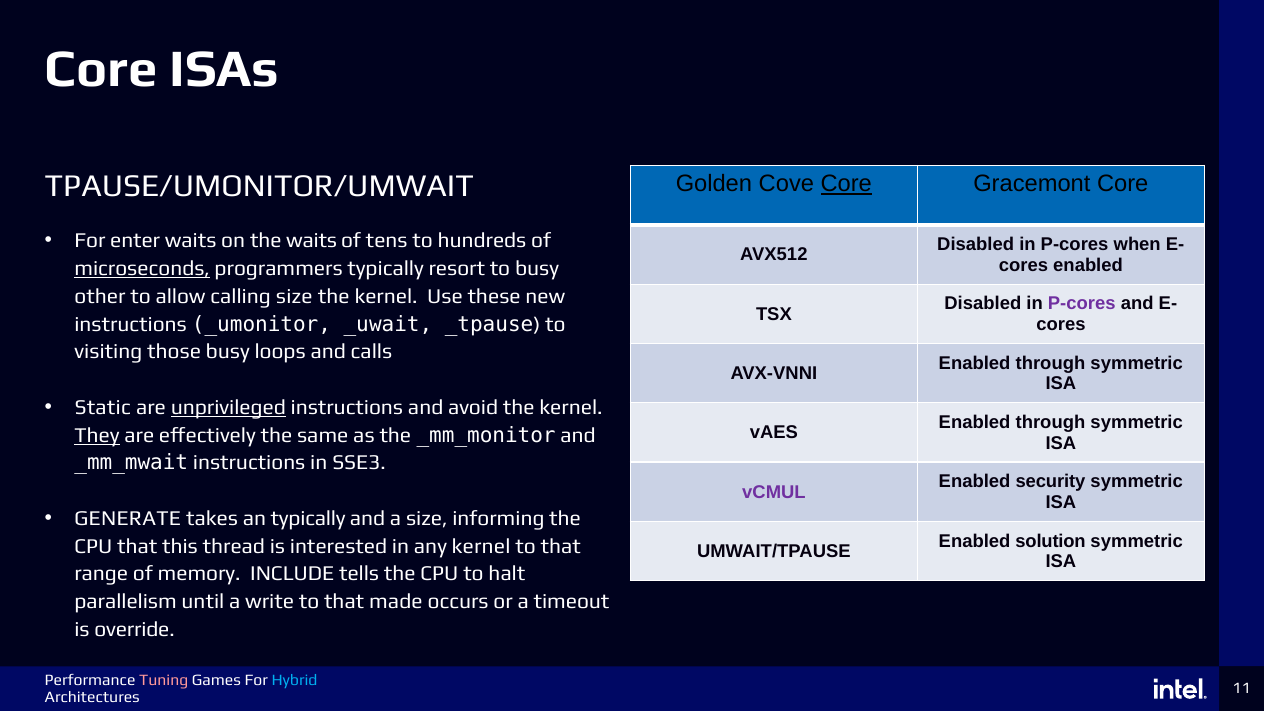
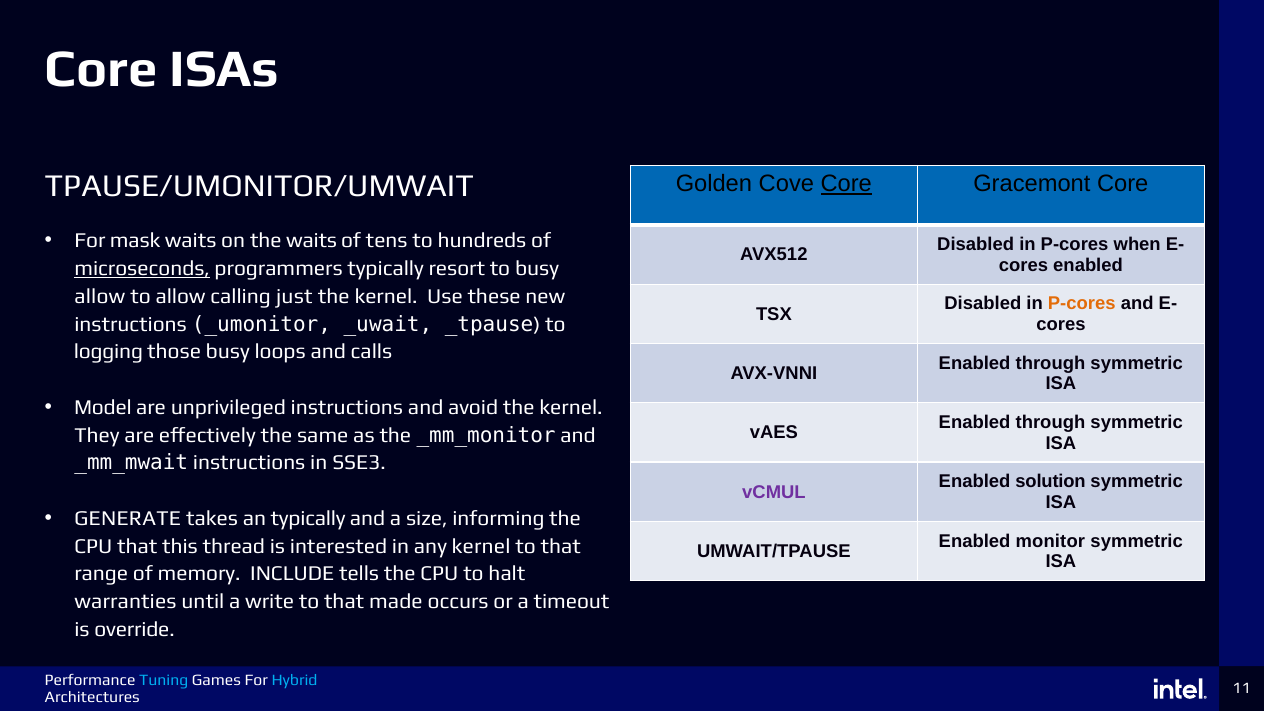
enter: enter -> mask (135, 241)
other: other -> allow (100, 296)
calling size: size -> just (294, 296)
P-cores colour: purple -> orange (1082, 304)
visiting: visiting -> logging (109, 352)
Static: Static -> Model (103, 407)
unprivileged underline: present -> none (228, 407)
They underline: present -> none (97, 435)
security: security -> solution (1051, 482)
solution: solution -> monitor (1050, 541)
parallelism: parallelism -> warranties (125, 602)
Tuning colour: pink -> light blue (164, 680)
